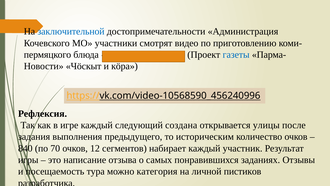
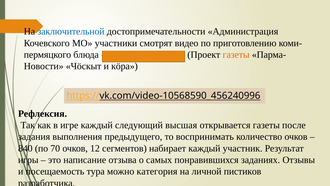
газеты colour: blue -> orange (236, 55)
создана: создана -> высшая (181, 125)
открывается улицы: улицы -> газеты (266, 125)
историческим: историческим -> воспринимать (205, 136)
